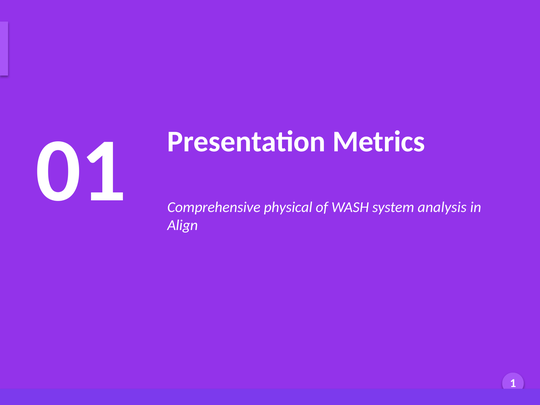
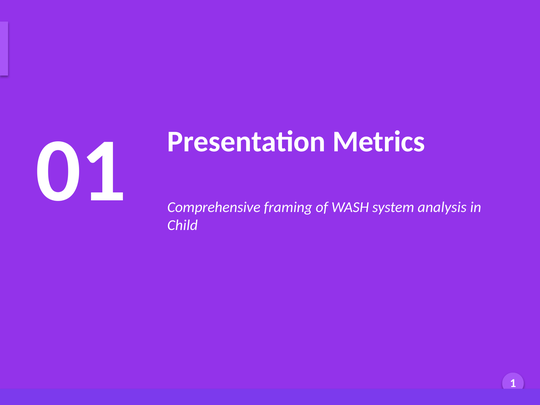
physical: physical -> framing (288, 207)
Align: Align -> Child (183, 225)
